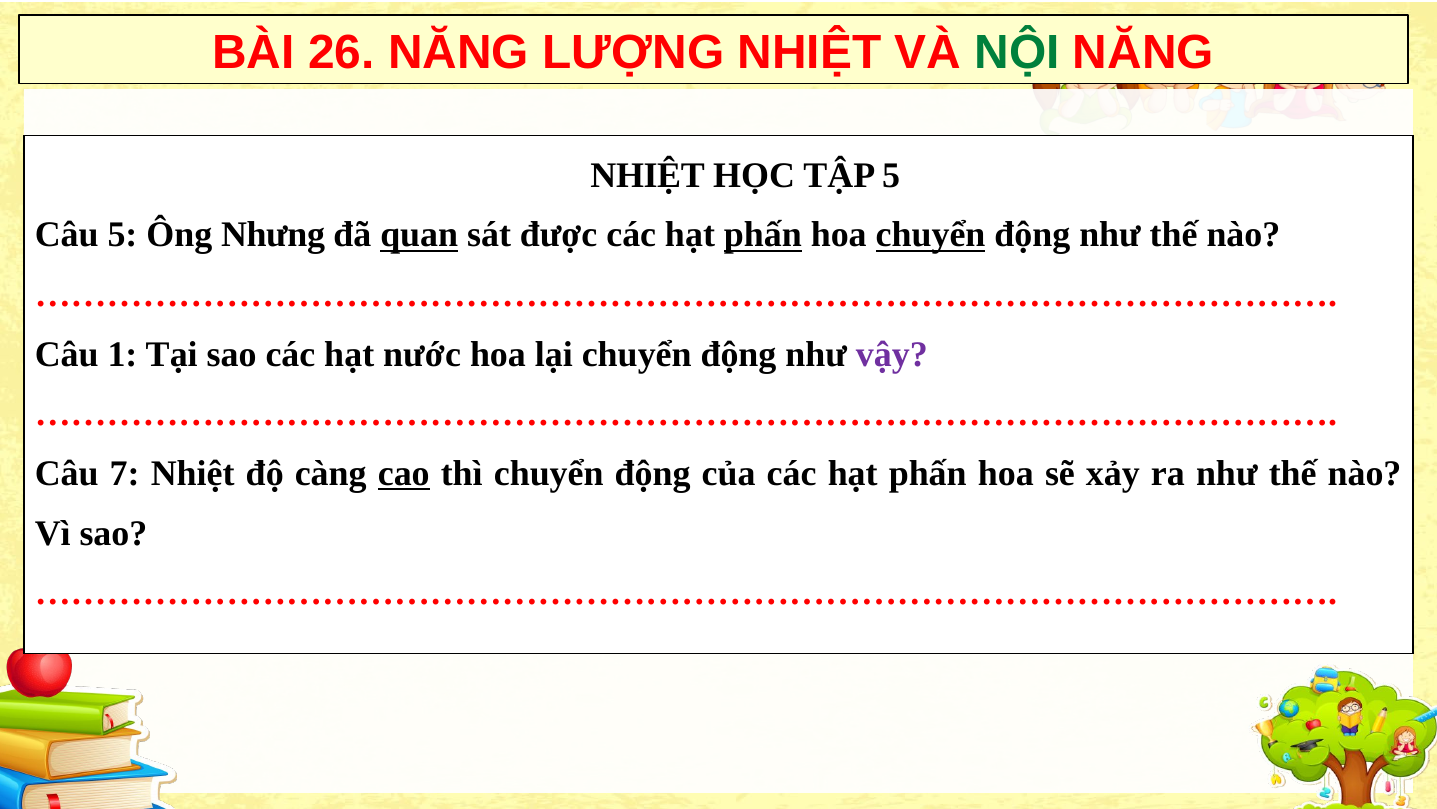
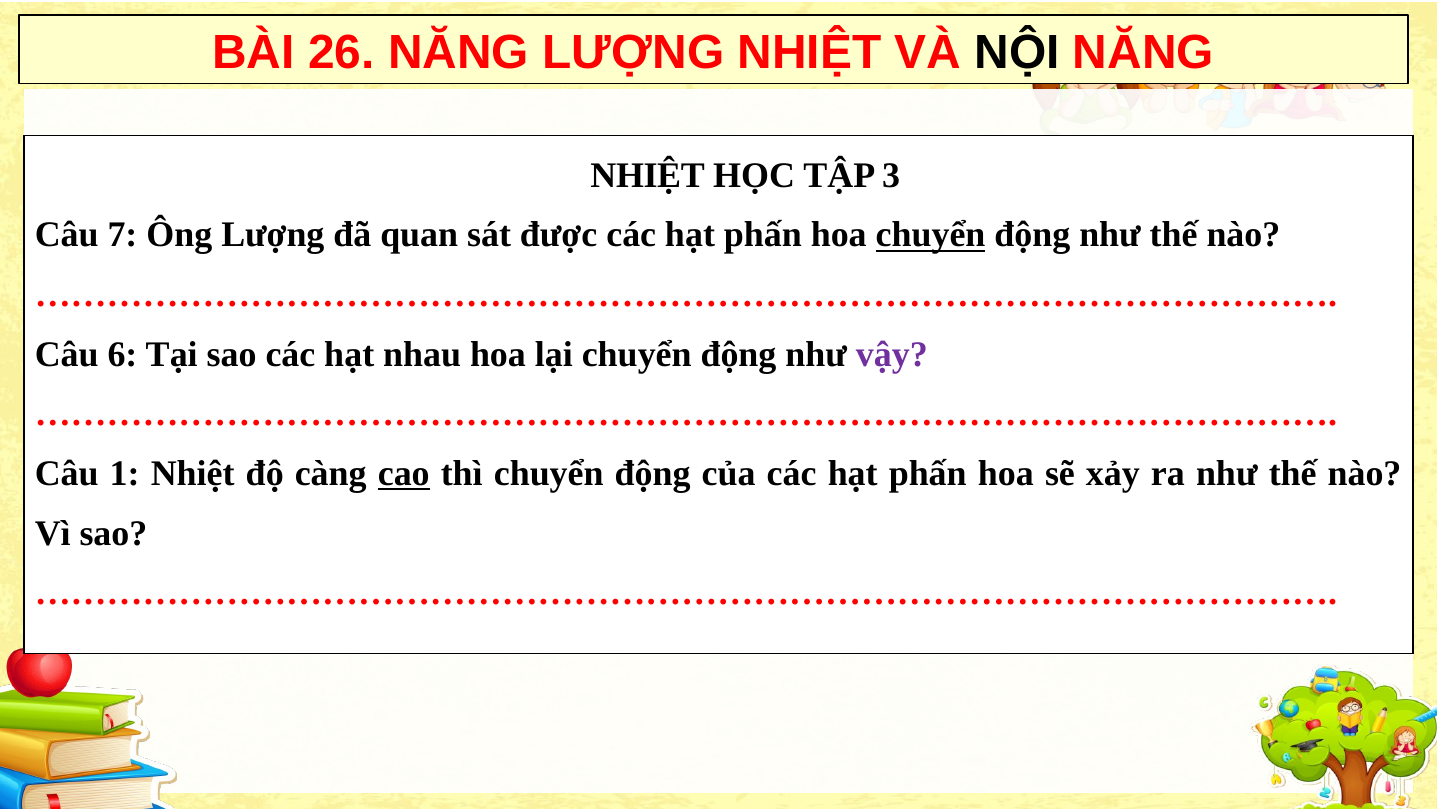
NỘI colour: green -> black (1017, 53)
TẬP 5: 5 -> 3 (891, 175)
Câu 5: 5 -> 7 (122, 235)
Ông Nhưng: Nhưng -> Lượng (273, 235)
quan underline: present -> none (419, 235)
phấn underline: present -> none (763, 235)
1: 1 -> 6 (122, 354)
nước: nước -> nhau (422, 354)
7: 7 -> 1 (125, 473)
